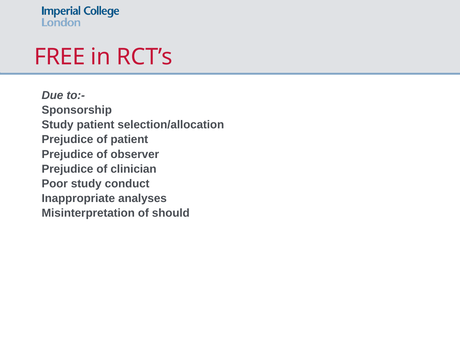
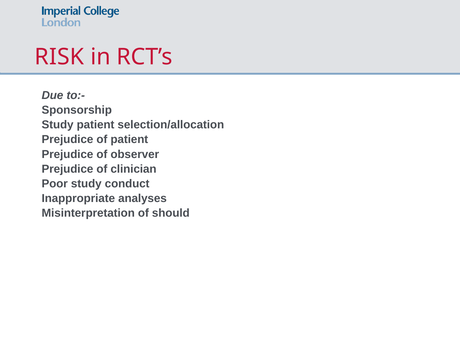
FREE: FREE -> RISK (59, 57)
